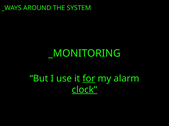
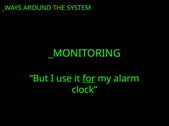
clock underline: present -> none (84, 90)
